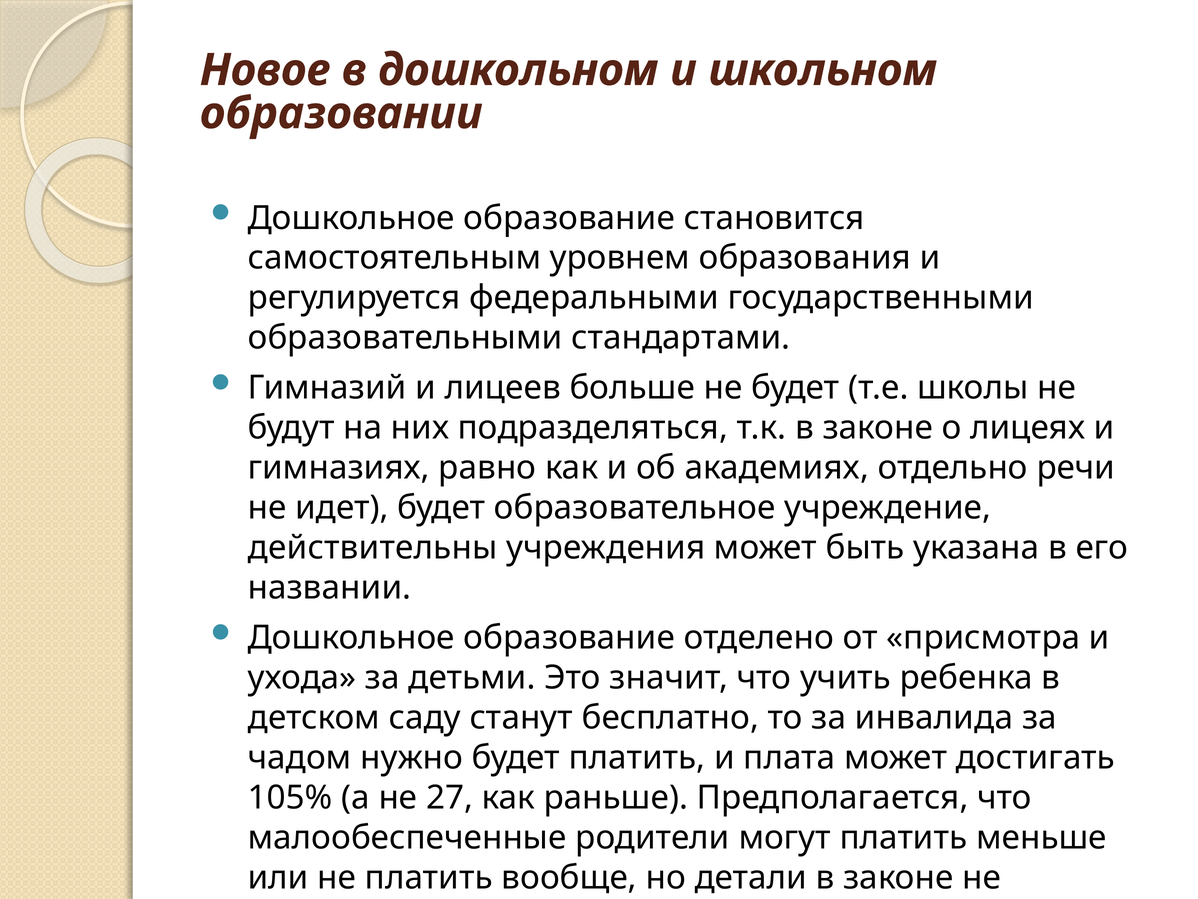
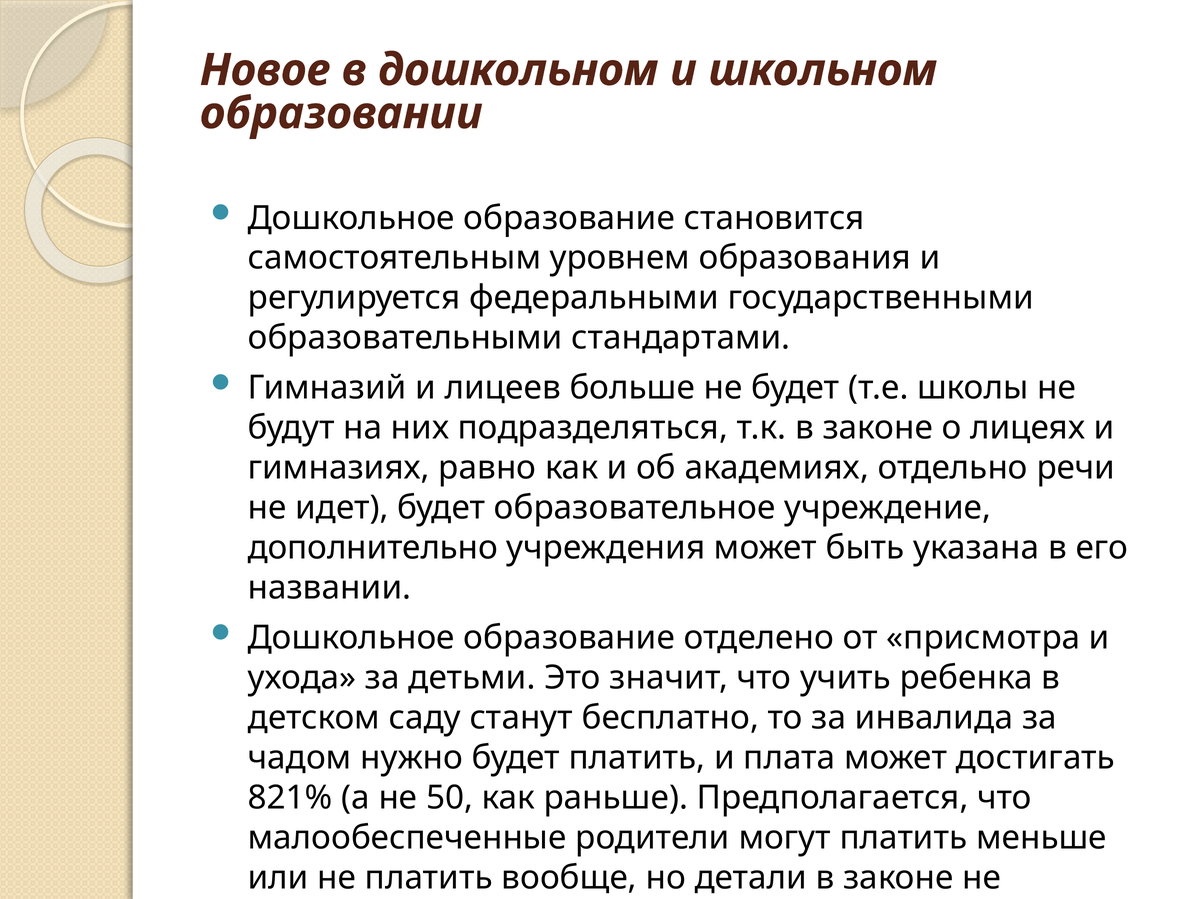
действительны: действительны -> дополнительно (373, 547)
105%: 105% -> 821% (290, 797)
27: 27 -> 50 (450, 797)
